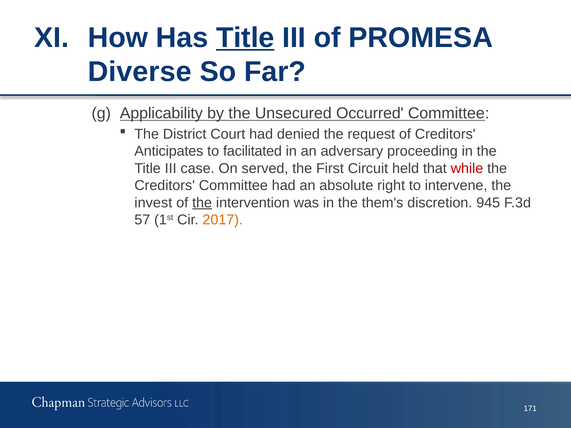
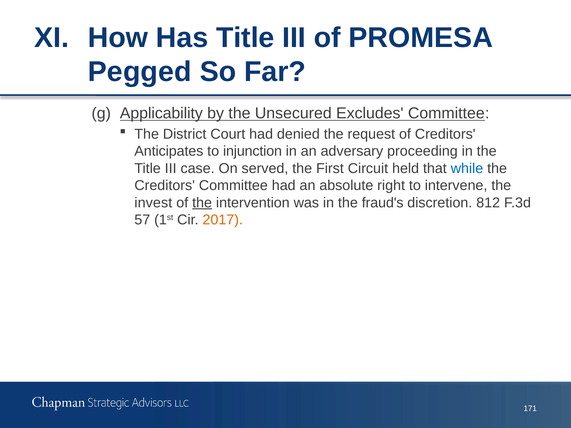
Title underline: present -> none (245, 38)
Diverse: Diverse -> Pegged (140, 72)
Occurred: Occurred -> Excludes (370, 113)
facilitated: facilitated -> injunction (253, 151)
while colour: red -> blue (467, 168)
them's: them's -> fraud's (383, 203)
945: 945 -> 812 (488, 203)
